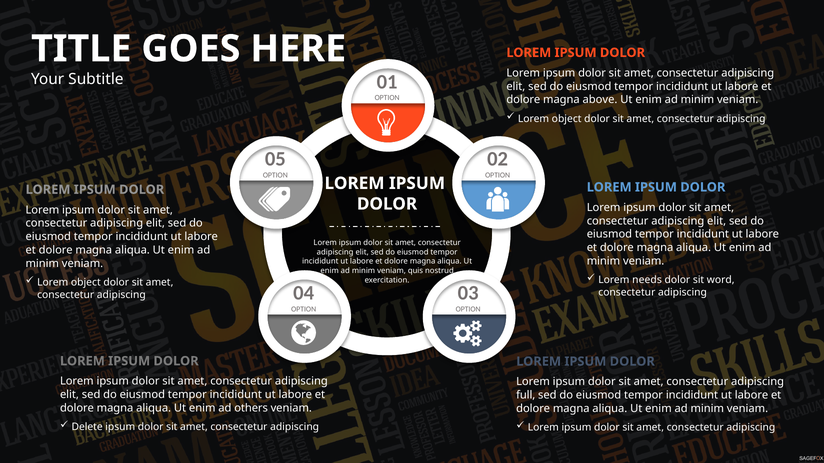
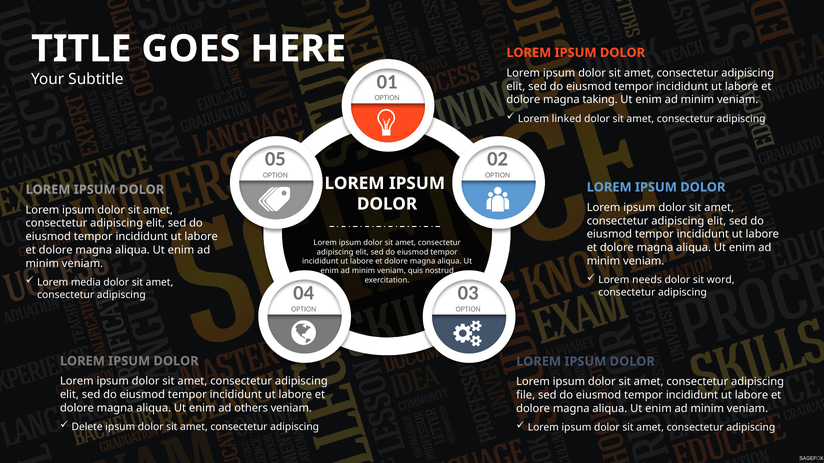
above: above -> taking (600, 100)
object: object -> linked (567, 119)
object: object -> media (86, 283)
full: full -> file (526, 396)
